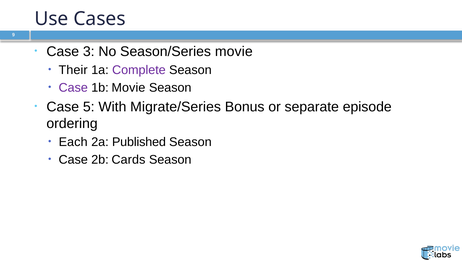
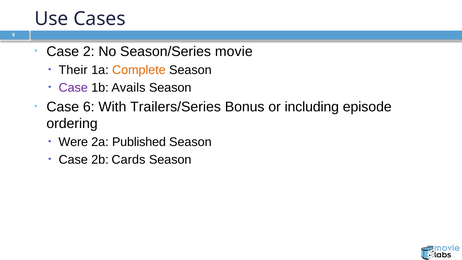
3: 3 -> 2 (89, 51)
Complete colour: purple -> orange (139, 70)
1b Movie: Movie -> Avails (128, 88)
5: 5 -> 6 (89, 107)
Migrate/Series: Migrate/Series -> Trailers/Series (176, 107)
separate: separate -> including (312, 107)
Each: Each -> Were (73, 142)
